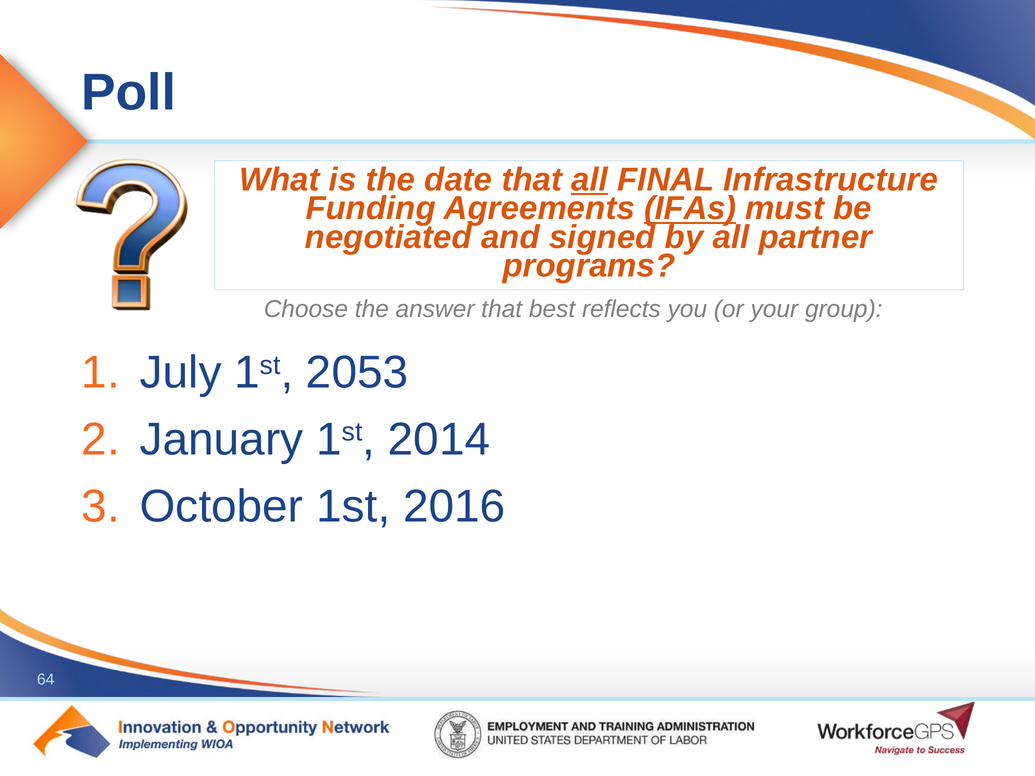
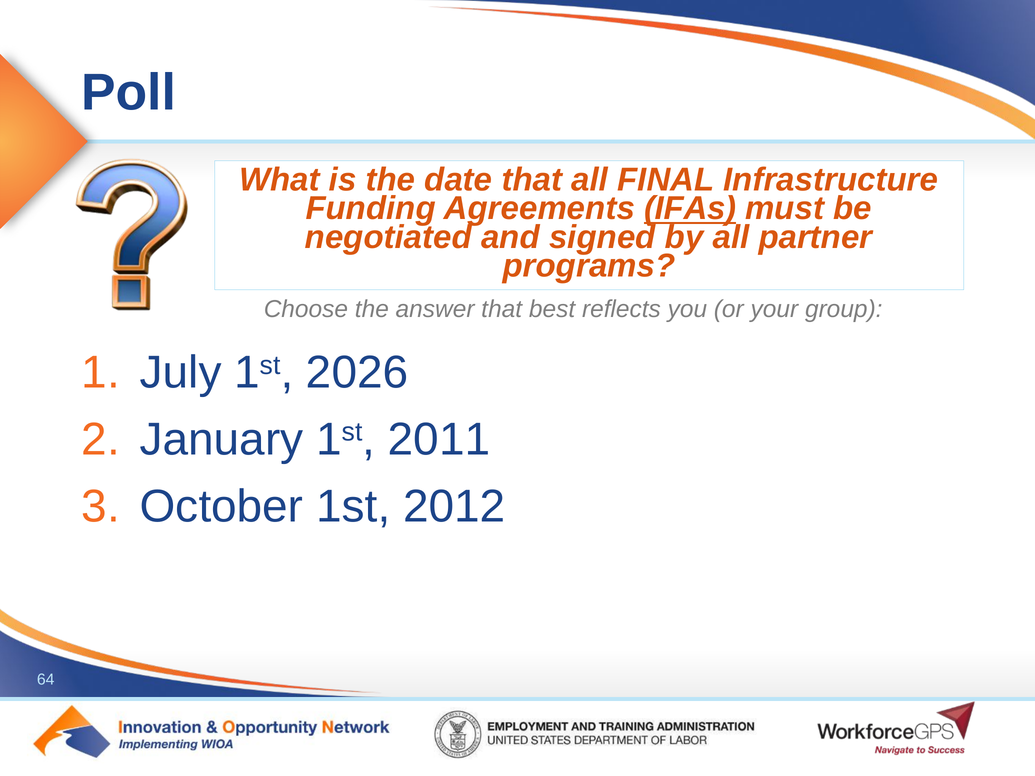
all underline: present -> none (590, 180)
2053: 2053 -> 2026 (357, 373)
2014: 2014 -> 2011 (439, 440)
2016: 2016 -> 2012 (454, 507)
